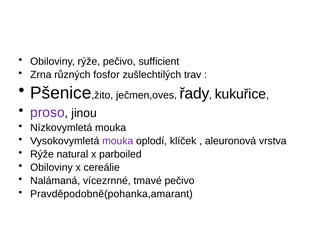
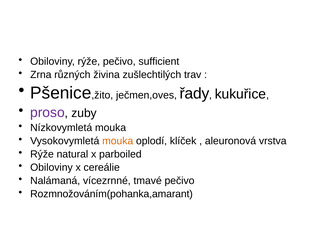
fosfor: fosfor -> živina (107, 75)
jinou: jinou -> zuby (84, 113)
mouka colour: purple -> orange (118, 141)
Pravděpodobně(pohanka,amarant: Pravděpodobně(pohanka,amarant -> Rozmnožováním(pohanka,amarant (112, 194)
